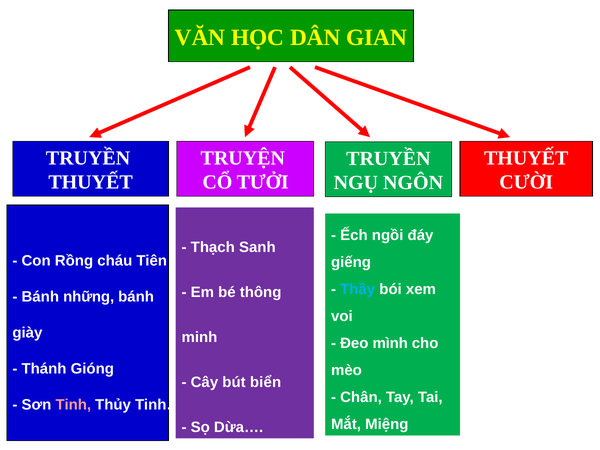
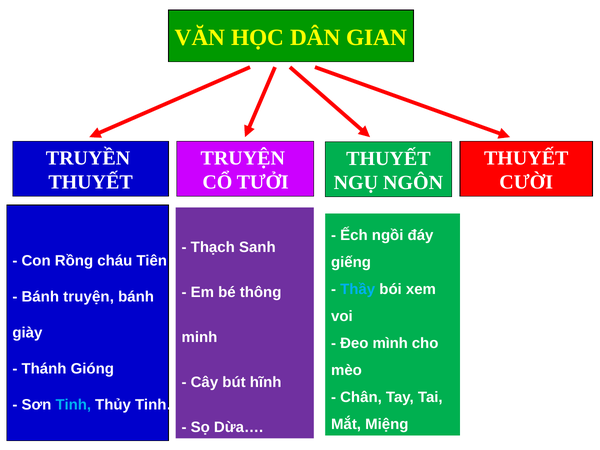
TRUYỀN: TRUYỀN -> THUYẾT (388, 159)
Bánh những: những -> truyện (89, 297)
biển: biển -> hĩnh (266, 382)
Tinh colour: pink -> light blue (73, 405)
